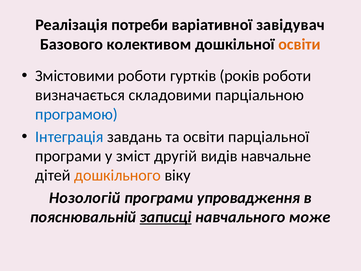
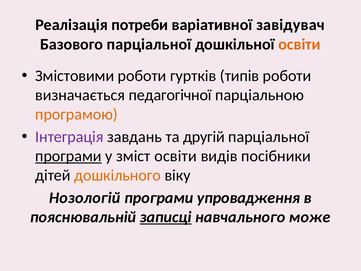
Базового колективом: колективом -> парціальної (149, 44)
років: років -> типів (240, 76)
складовими: складовими -> педагогічної (170, 95)
програмою colour: blue -> orange (77, 114)
Інтеграція colour: blue -> purple (69, 137)
та освіти: освіти -> другій (204, 137)
програми underline: none -> present (68, 156)
зміст другій: другій -> освіти (176, 156)
навчальне: навчальне -> посібники (276, 156)
